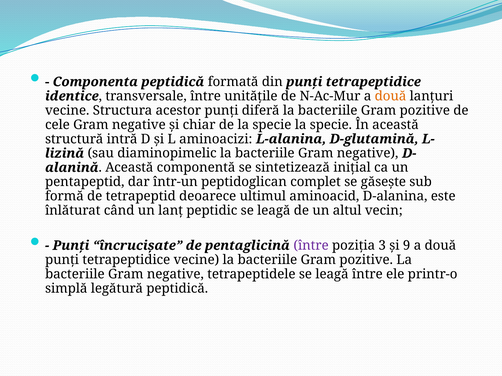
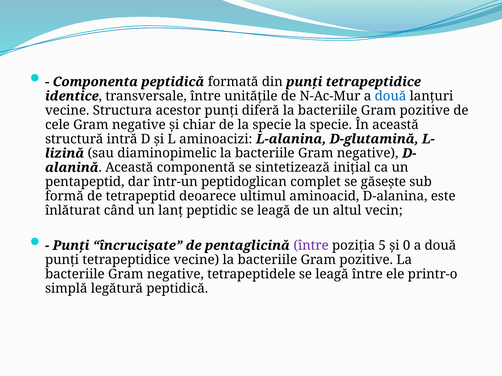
două colour: orange -> blue (391, 96)
3: 3 -> 5 (382, 246)
9: 9 -> 0 (407, 246)
